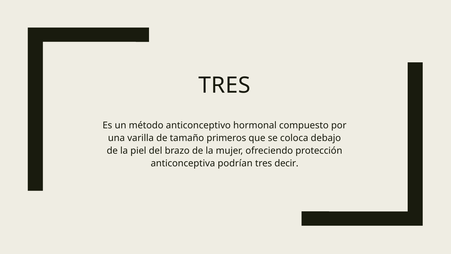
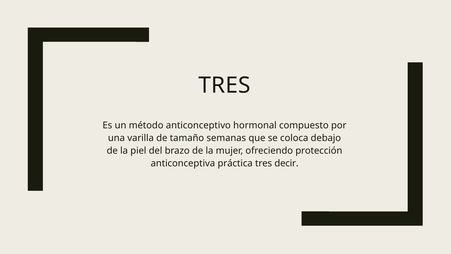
primeros: primeros -> semanas (226, 138)
podrían: podrían -> práctica (235, 163)
